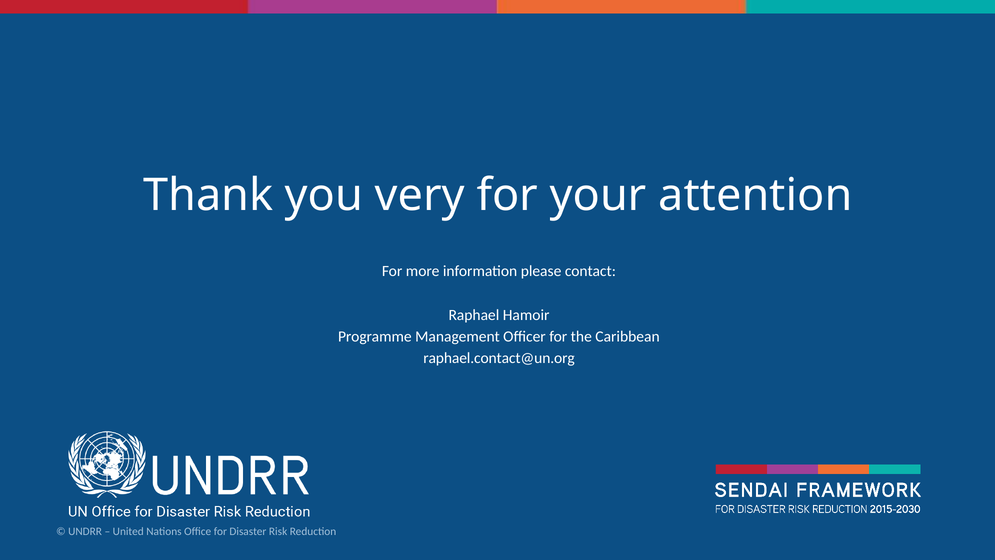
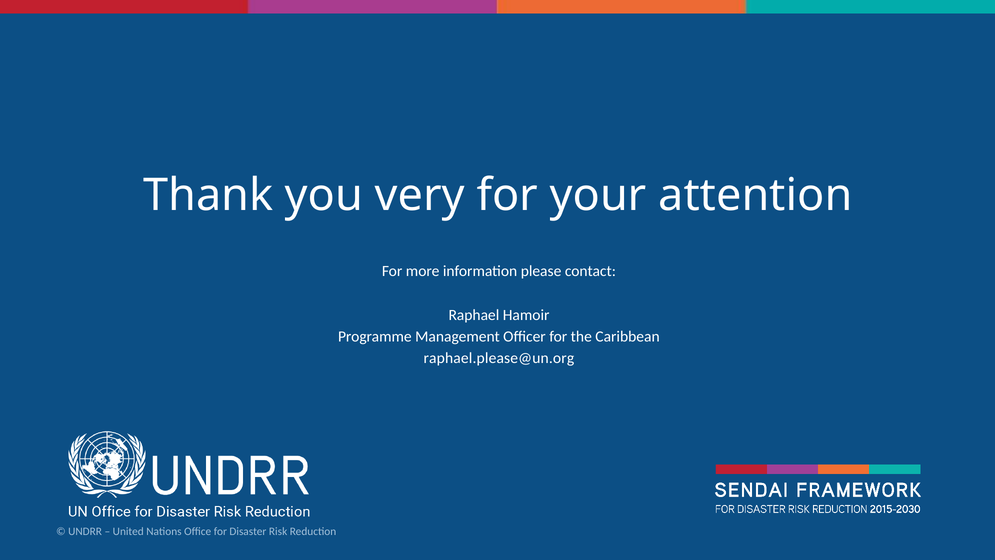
raphael.contact@un.org: raphael.contact@un.org -> raphael.please@un.org (499, 358)
